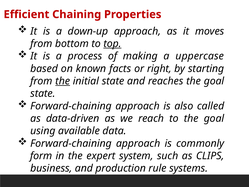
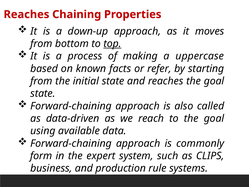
Efficient: Efficient -> Reaches (26, 14)
right: right -> refer (159, 68)
the underline: present -> none (63, 81)
